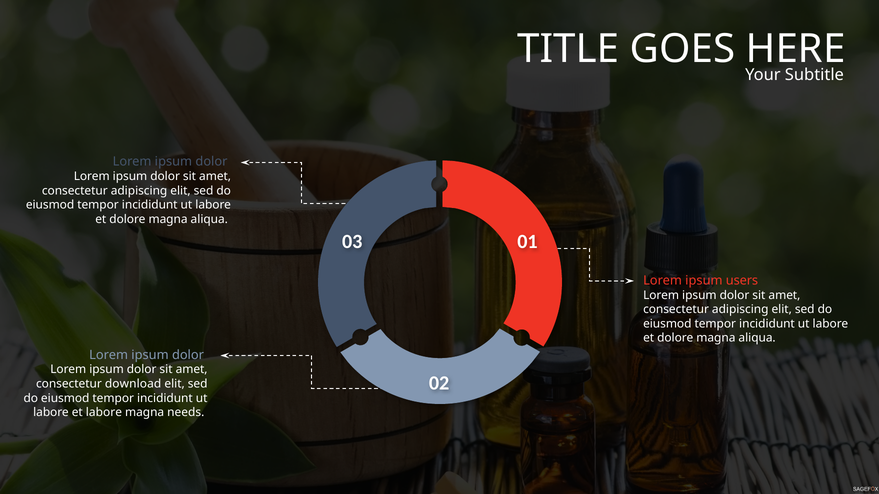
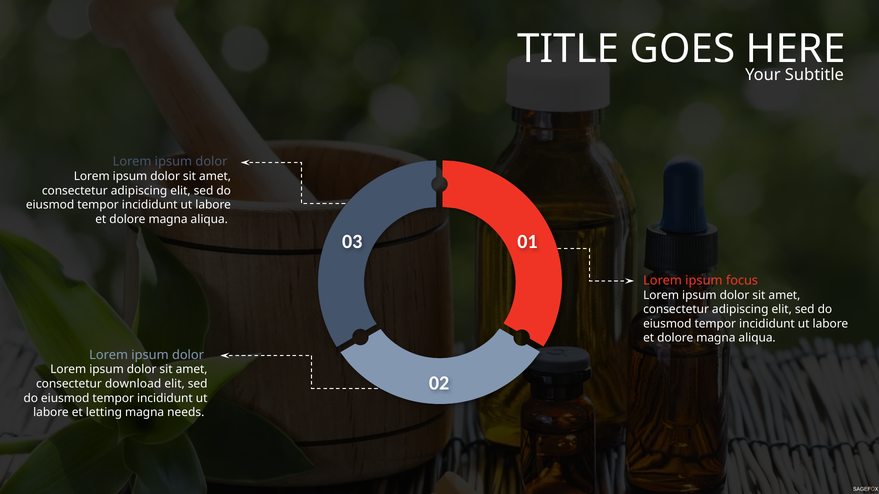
users: users -> focus (742, 281)
et labore: labore -> letting (104, 413)
